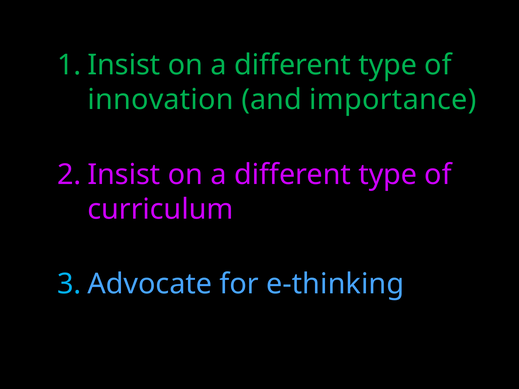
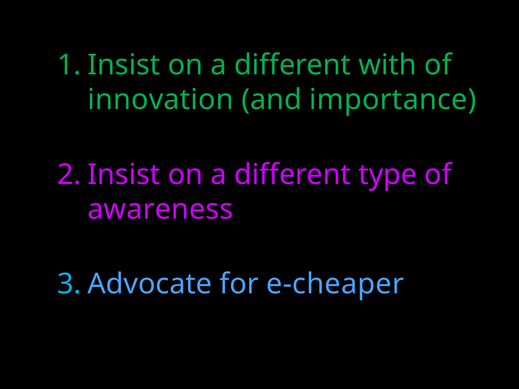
type: type -> with (388, 65)
curriculum: curriculum -> awareness (160, 209)
e-thinking: e-thinking -> e-cheaper (335, 284)
